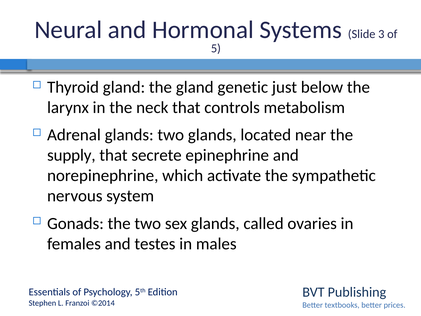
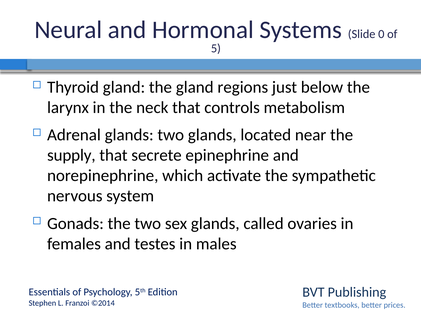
3: 3 -> 0 (381, 34)
genetic: genetic -> regions (243, 87)
